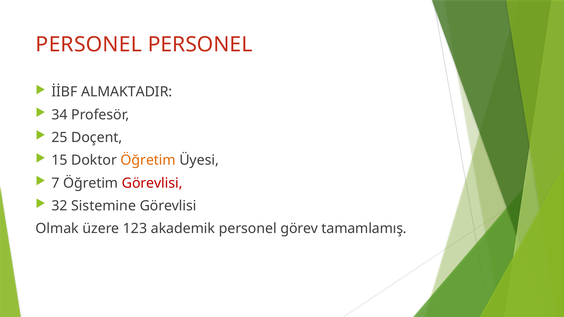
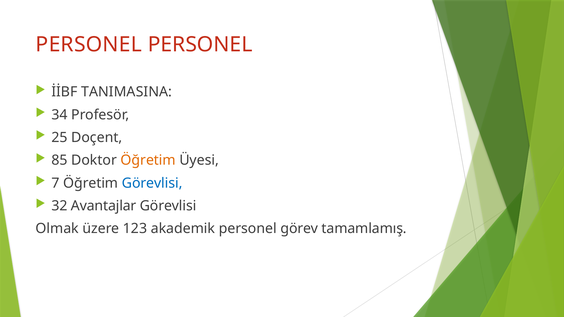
ALMAKTADIR: ALMAKTADIR -> TANIMASINA (127, 92)
15: 15 -> 85 (59, 160)
Görevlisi colour: red -> blue (152, 183)
Sistemine: Sistemine -> Avantajlar (104, 206)
